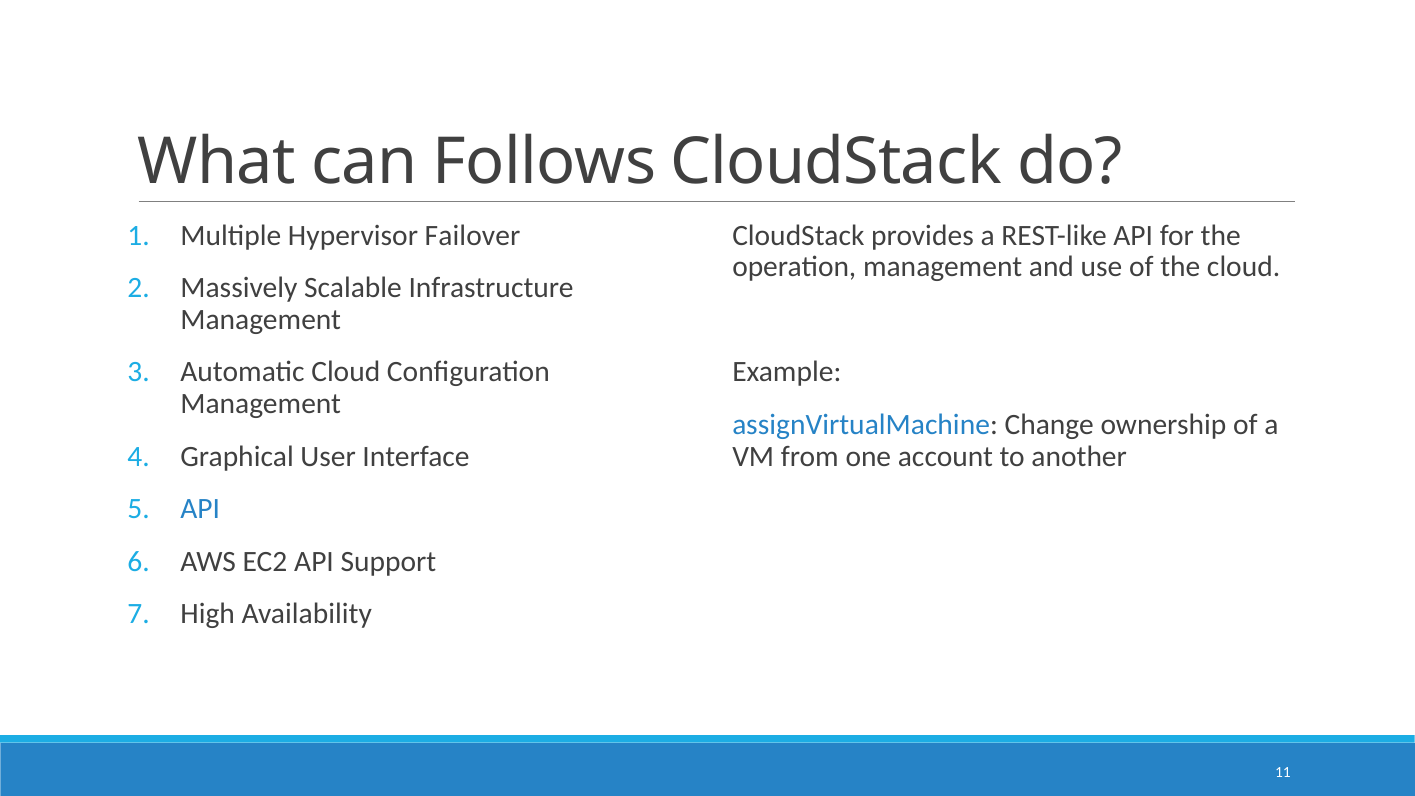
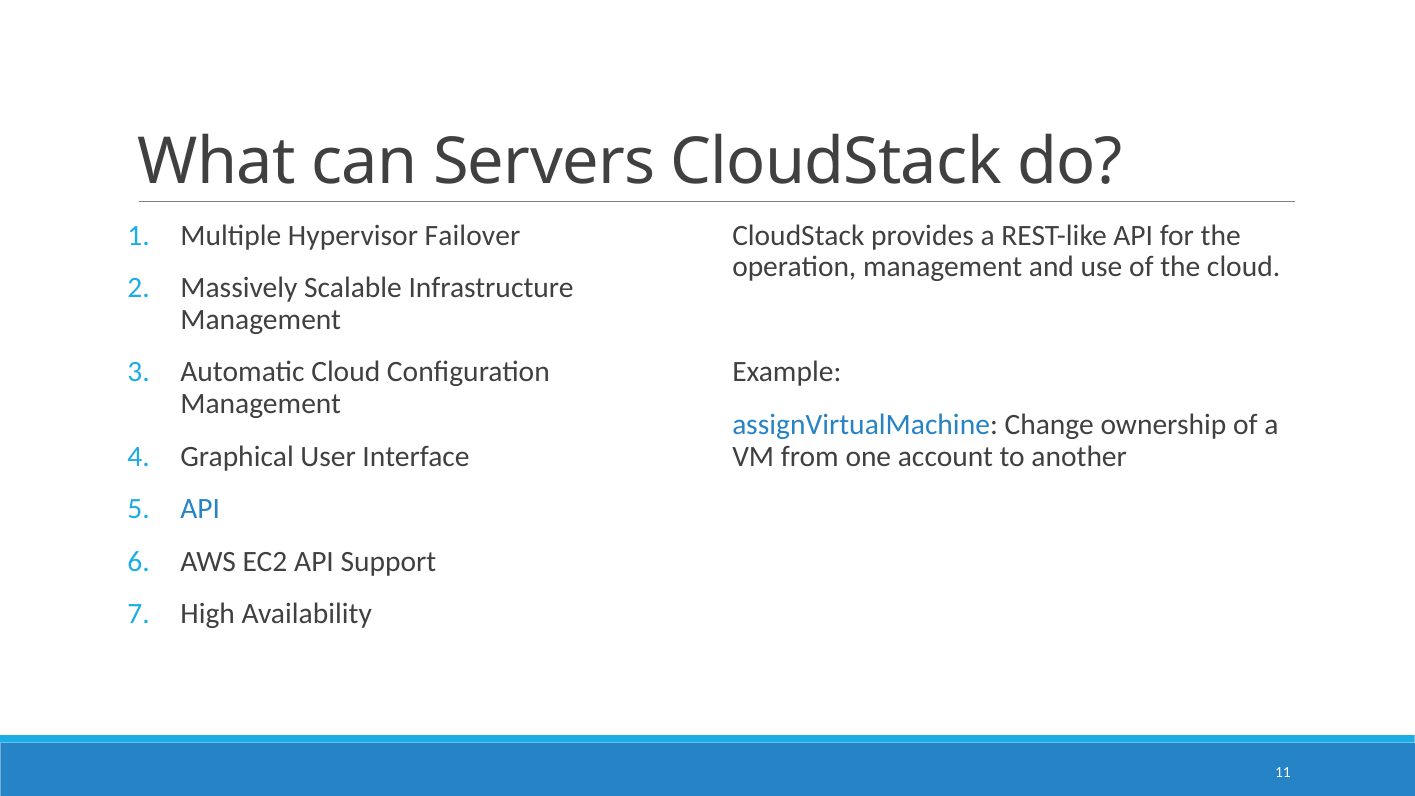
Follows: Follows -> Servers (544, 162)
